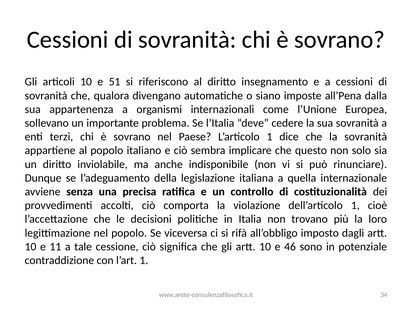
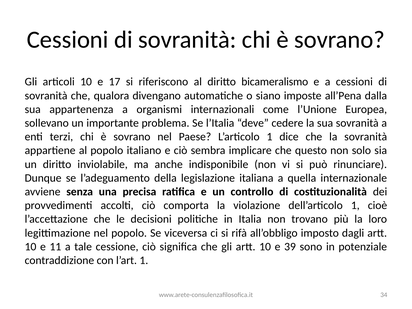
51: 51 -> 17 (115, 82)
insegnamento: insegnamento -> bicameralismo (275, 82)
46: 46 -> 39 (290, 247)
